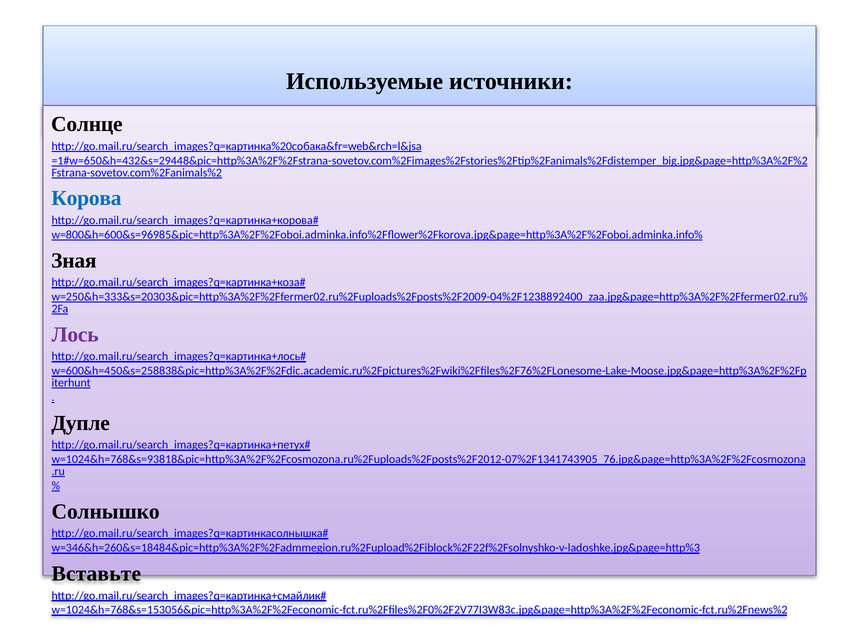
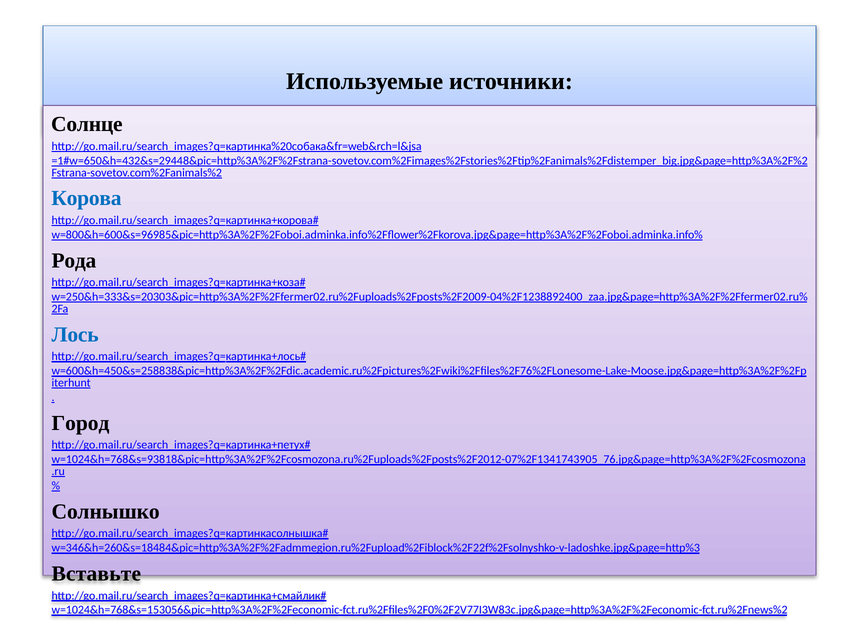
Зная: Зная -> Рода (74, 261)
Лось colour: purple -> blue (75, 335)
Дупле: Дупле -> Город (80, 423)
